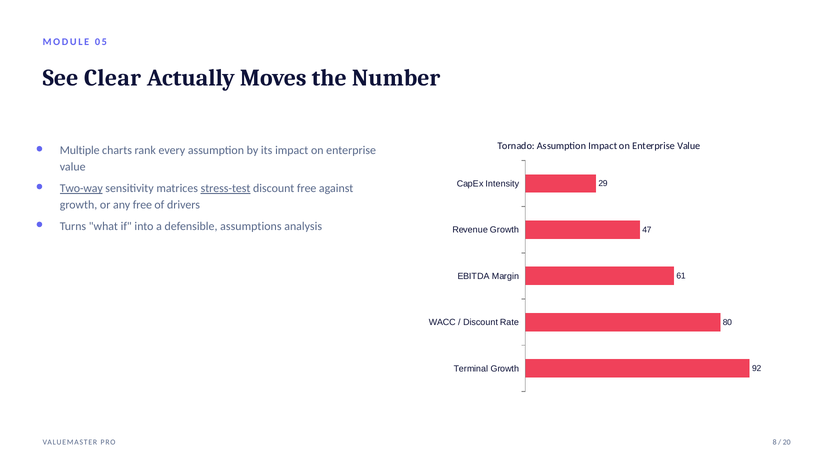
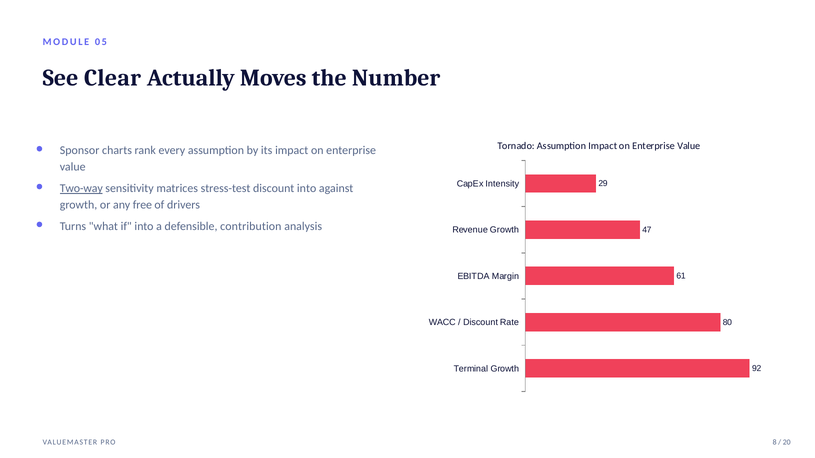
Multiple: Multiple -> Sponsor (80, 151)
stress-test underline: present -> none (226, 188)
discount free: free -> into (307, 188)
assumptions: assumptions -> contribution (251, 226)
